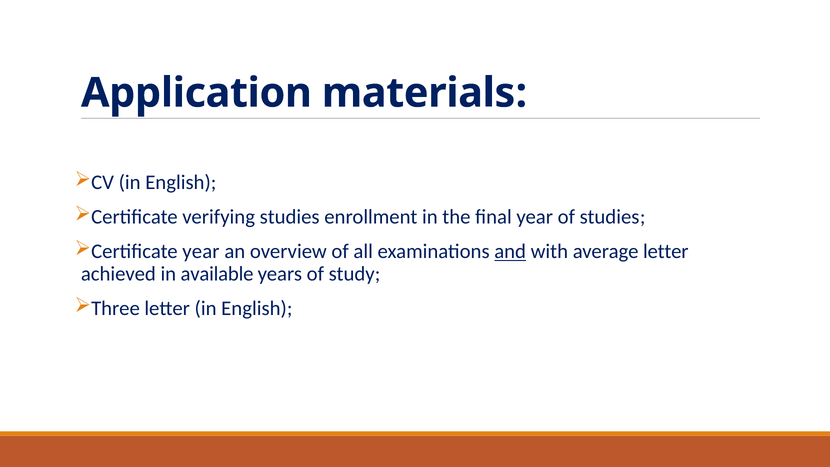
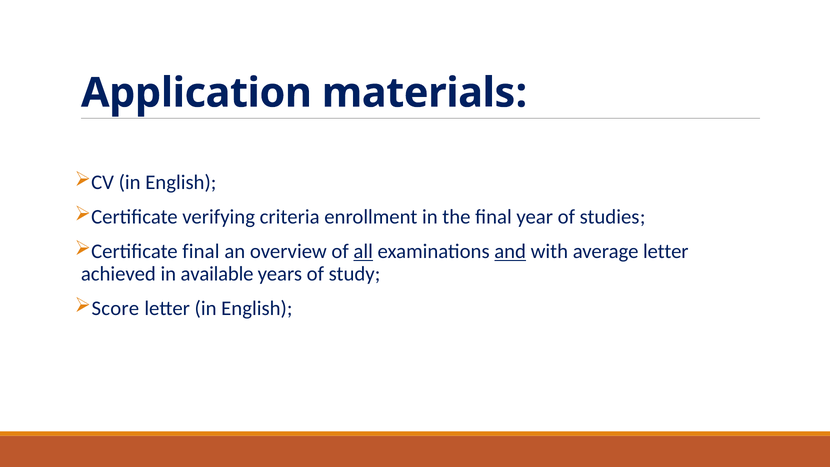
verifying studies: studies -> criteria (290, 217)
Certificate year: year -> final (201, 252)
all underline: none -> present (363, 252)
Three: Three -> Score (115, 308)
